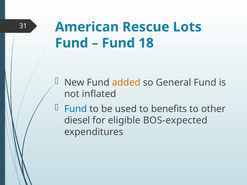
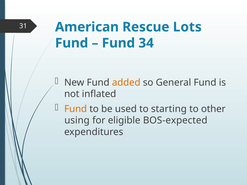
18: 18 -> 34 (146, 43)
Fund colour: blue -> orange (76, 109)
benefits: benefits -> starting (169, 109)
diesel: diesel -> using (77, 121)
